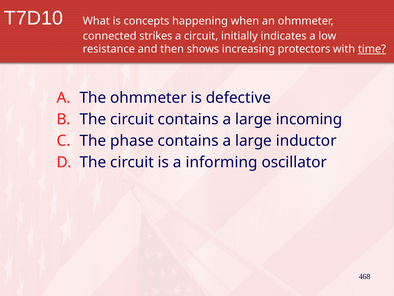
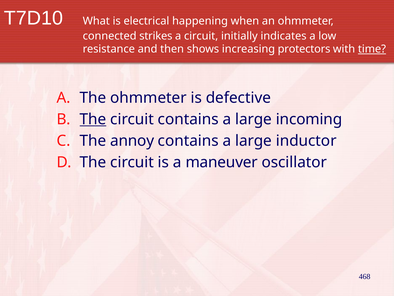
concepts: concepts -> electrical (146, 21)
The underline: none -> present (93, 119)
phase: phase -> annoy (132, 141)
informing: informing -> maneuver (222, 162)
